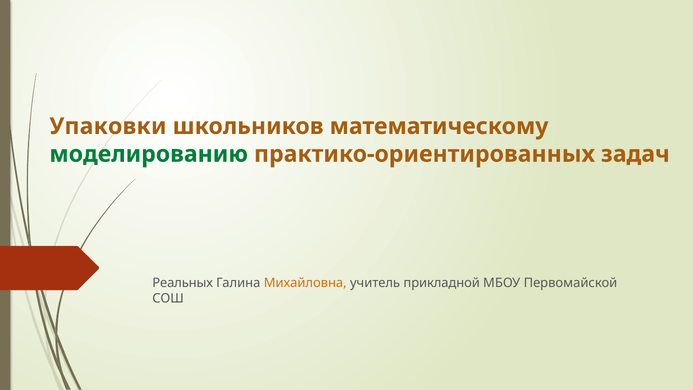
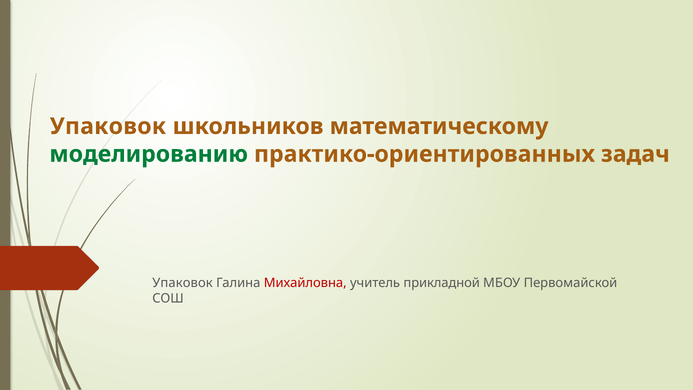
Упаковки: Упаковки -> Упаковок (108, 126)
Реальных: Реальных -> Упаковок (183, 283)
Михайловна colour: orange -> red (305, 283)
